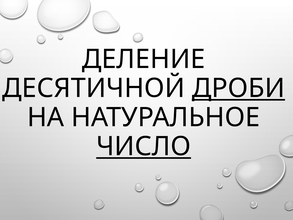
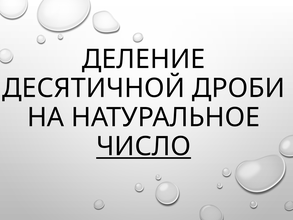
ДРОБИ underline: present -> none (238, 88)
